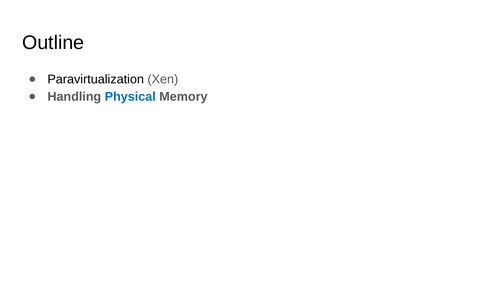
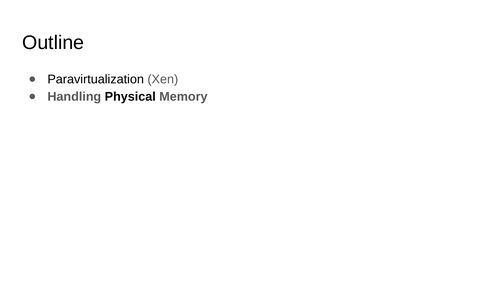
Physical colour: blue -> black (130, 97)
